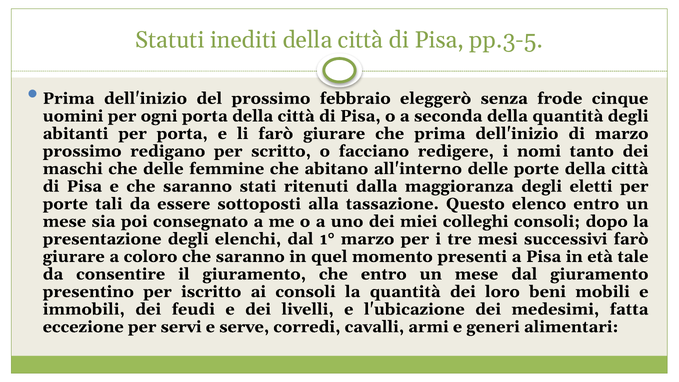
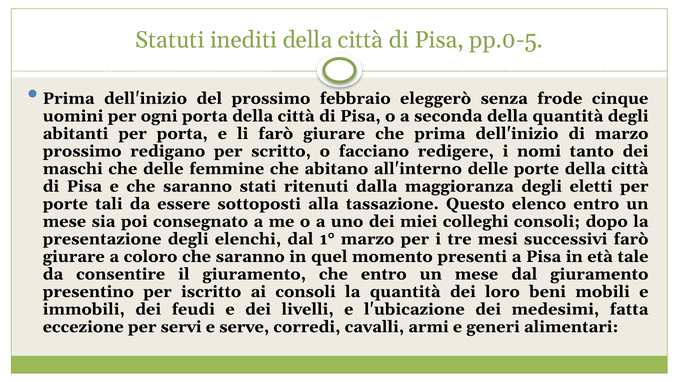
pp.3-5: pp.3-5 -> pp.0-5 (506, 40)
